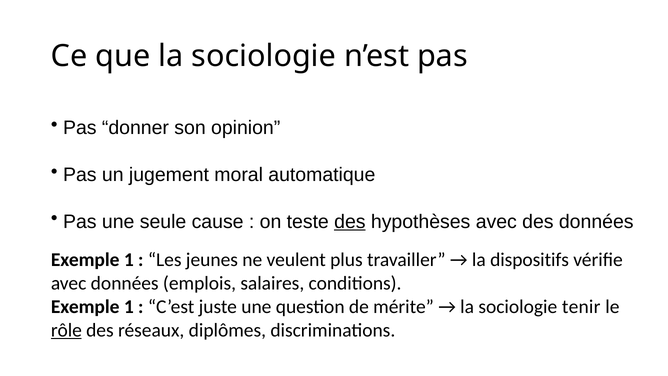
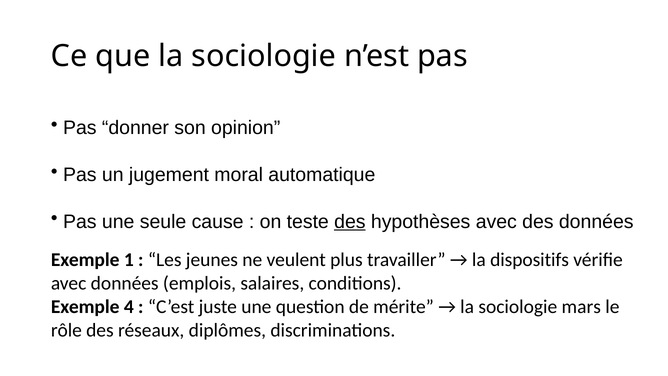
1: 1 -> 4 (129, 307)
tenir: tenir -> mars (581, 307)
rôle underline: present -> none (66, 330)
